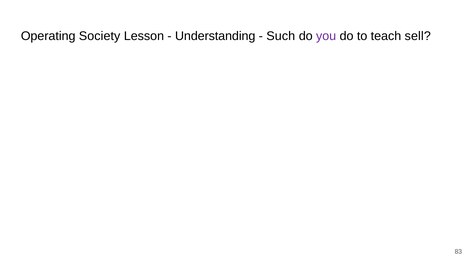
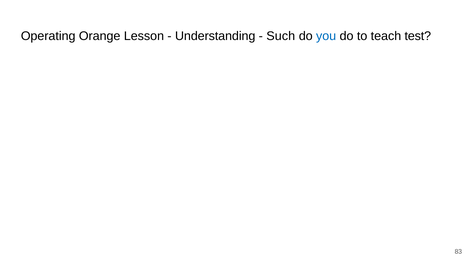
Society: Society -> Orange (100, 36)
you colour: purple -> blue (326, 36)
sell: sell -> test (418, 36)
